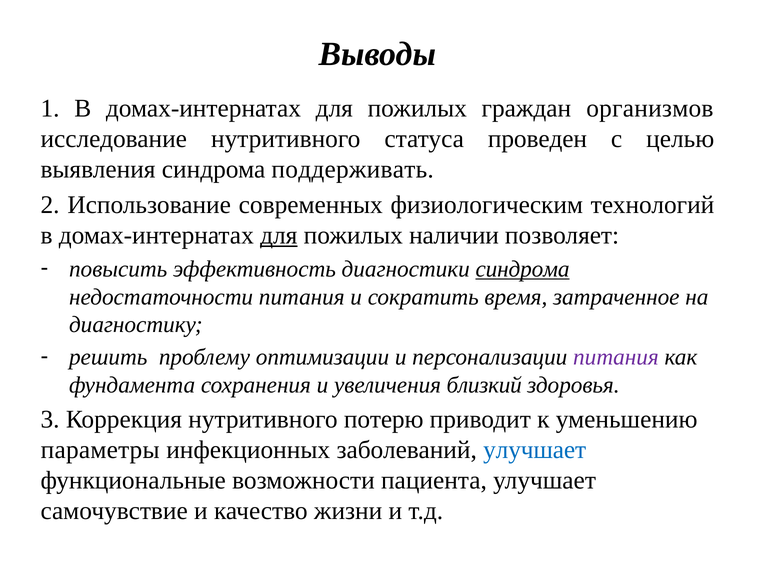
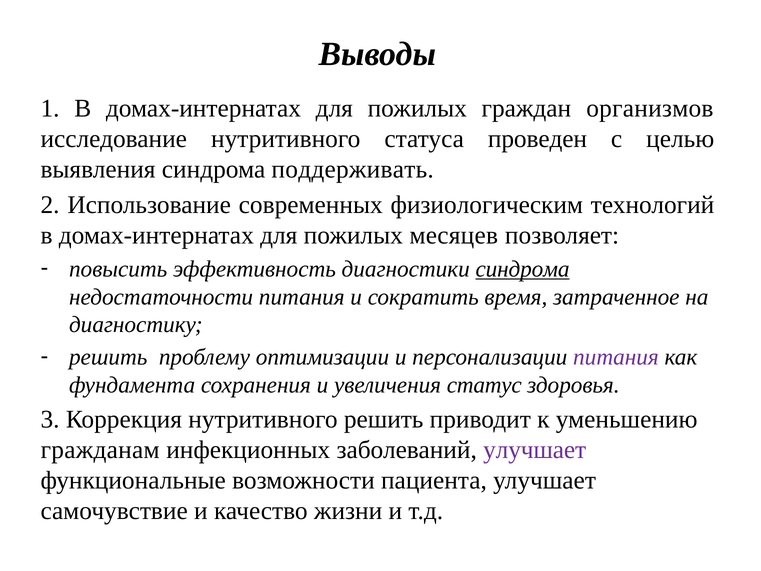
для underline: present -> none (279, 235)
наличии: наличии -> месяцев (454, 235)
близкий: близкий -> статус (484, 385)
нутритивного потерю: потерю -> решить (384, 419)
параметры: параметры -> гражданам (100, 450)
улучшает colour: blue -> purple (535, 450)
